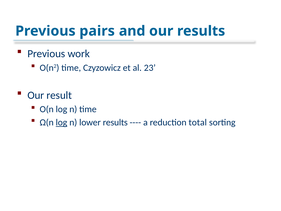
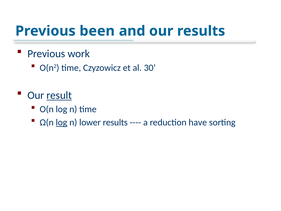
pairs: pairs -> been (97, 31)
23: 23 -> 30 (150, 68)
result underline: none -> present (59, 95)
total: total -> have (198, 122)
